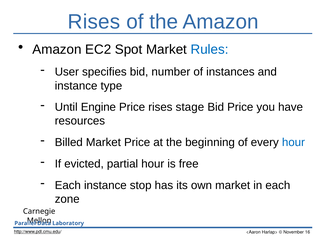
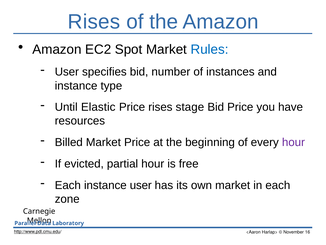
Engine: Engine -> Elastic (98, 107)
hour colour: blue -> purple (293, 142)
instance stop: stop -> user (141, 185)
